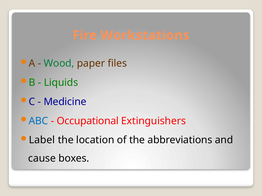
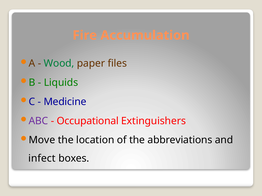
Workstations: Workstations -> Accumulation (145, 35)
ABC colour: blue -> purple (38, 121)
Label: Label -> Move (42, 140)
cause: cause -> infect (42, 159)
